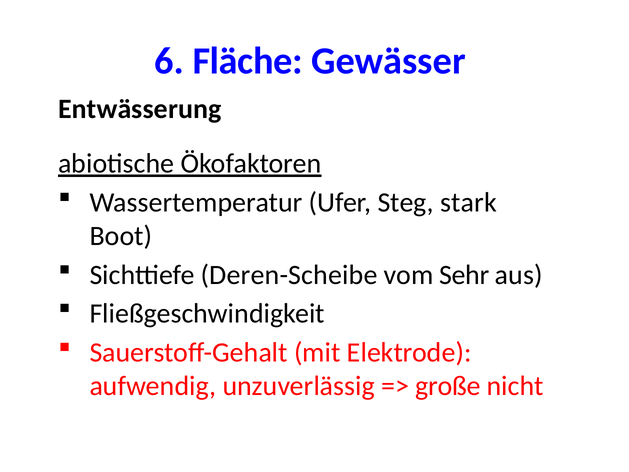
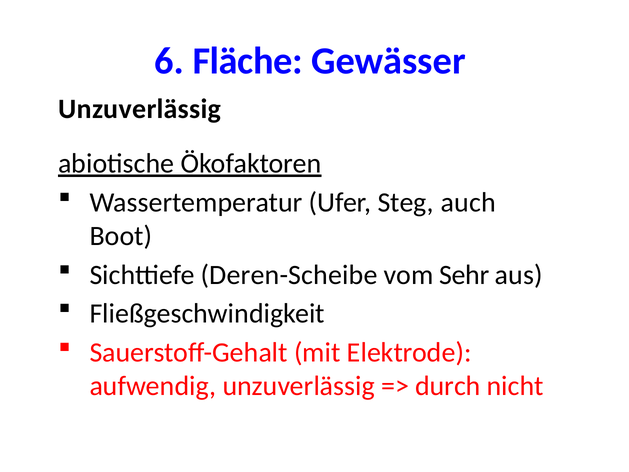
Entwässerung: Entwässerung -> Unzuverlässig (140, 109)
stark: stark -> auch (468, 202)
große: große -> durch (448, 386)
